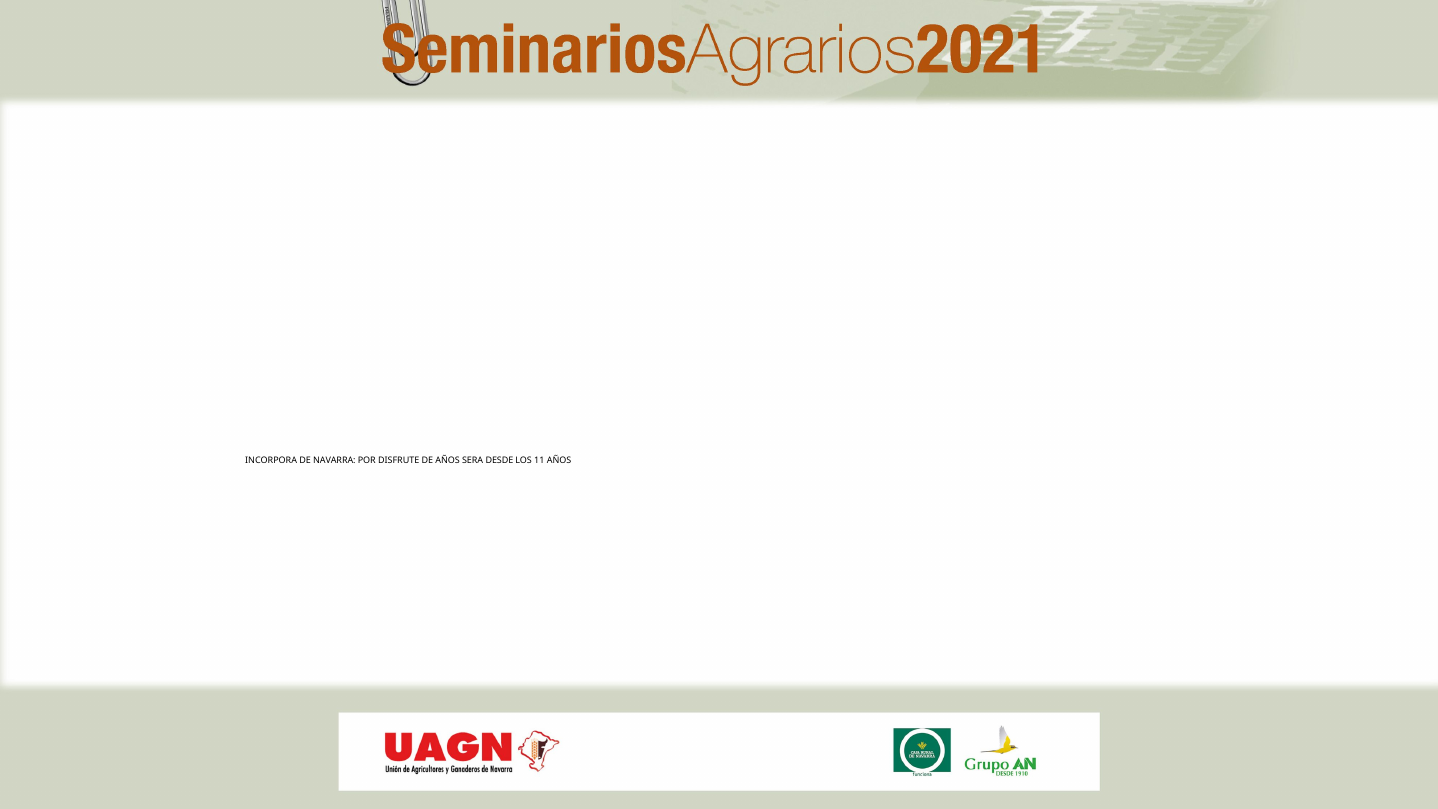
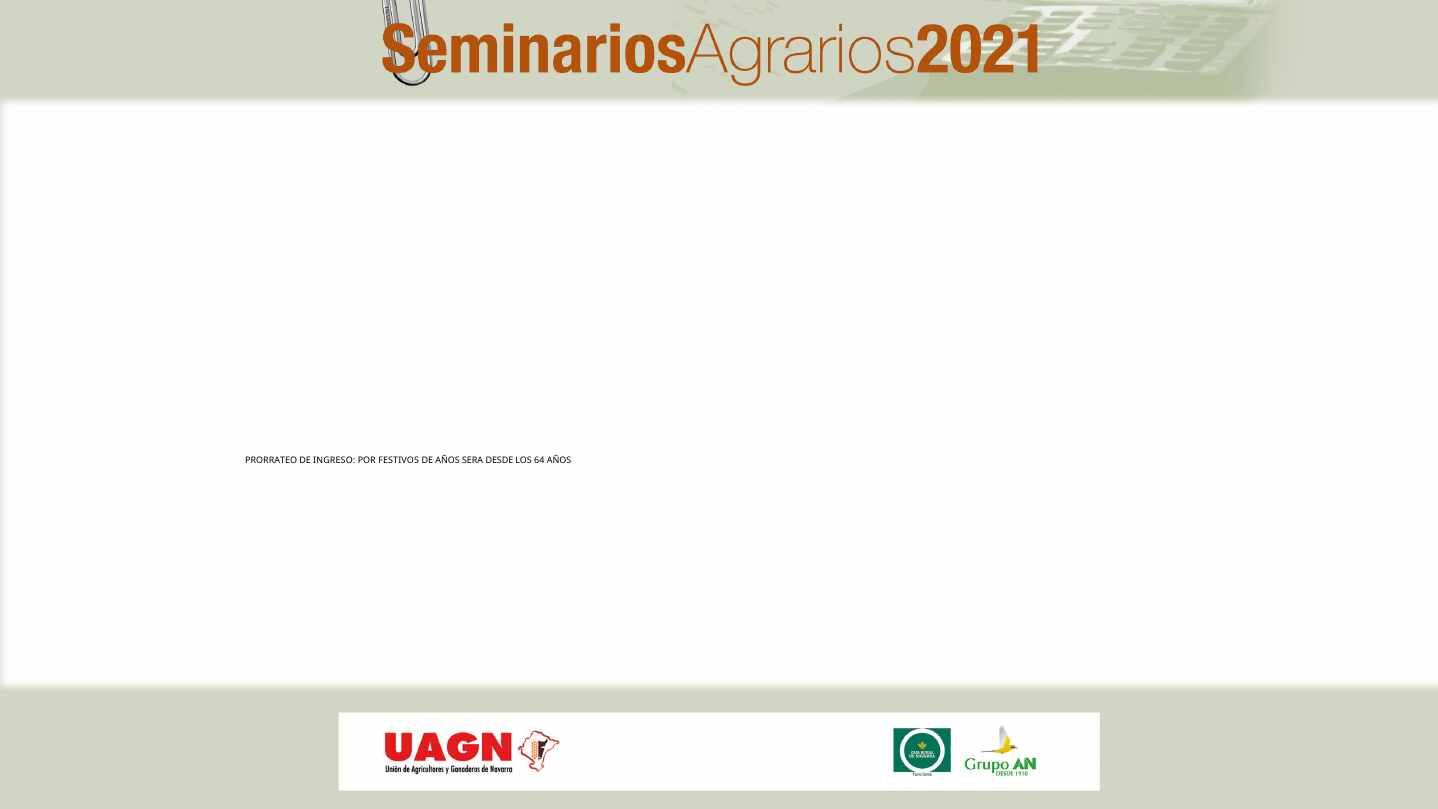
INCORPORA: INCORPORA -> PRORRATEO (271, 460)
NAVARRA: NAVARRA -> INGRESO (334, 460)
DISFRUTE: DISFRUTE -> FESTIVOS (399, 460)
11: 11 -> 64 (539, 460)
